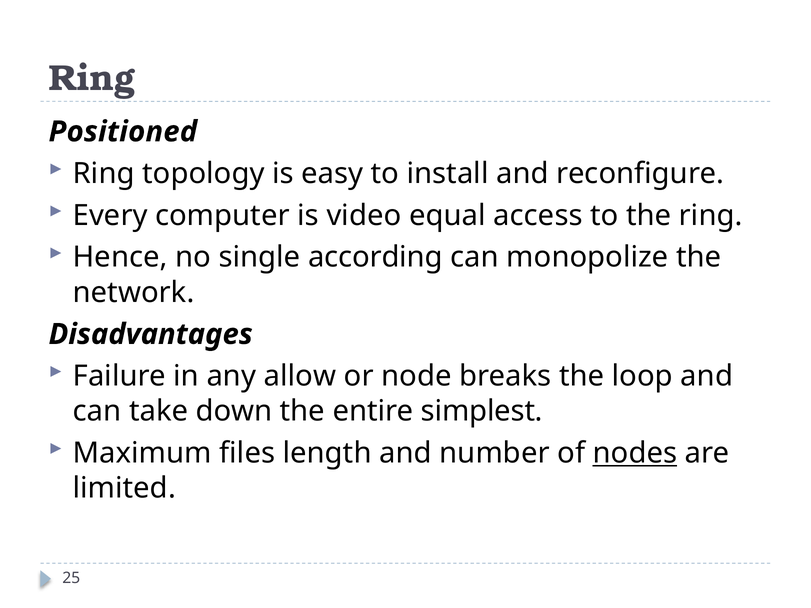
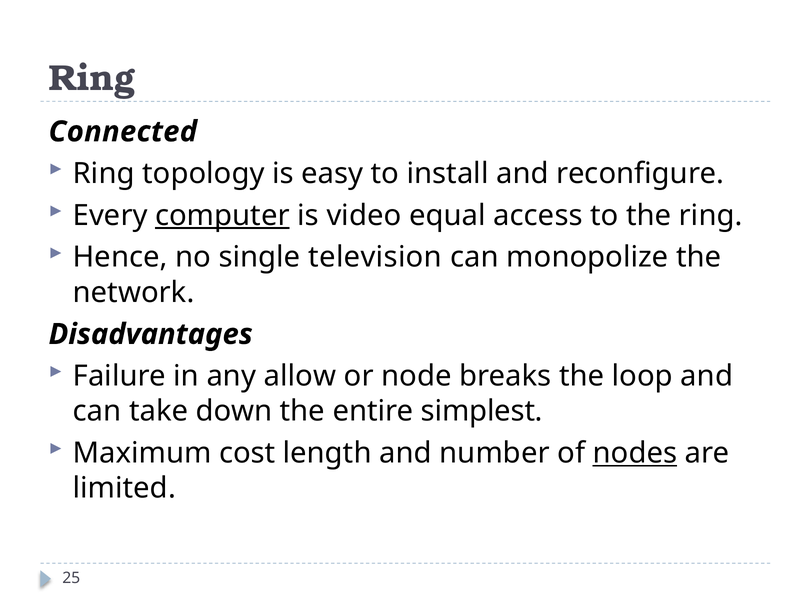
Positioned: Positioned -> Connected (123, 132)
computer underline: none -> present (222, 216)
according: according -> television (375, 257)
files: files -> cost (247, 453)
